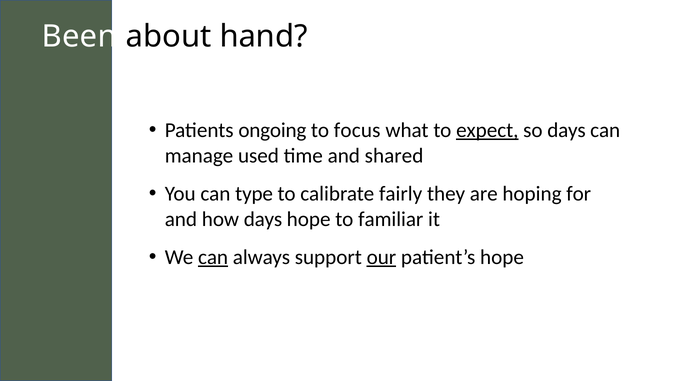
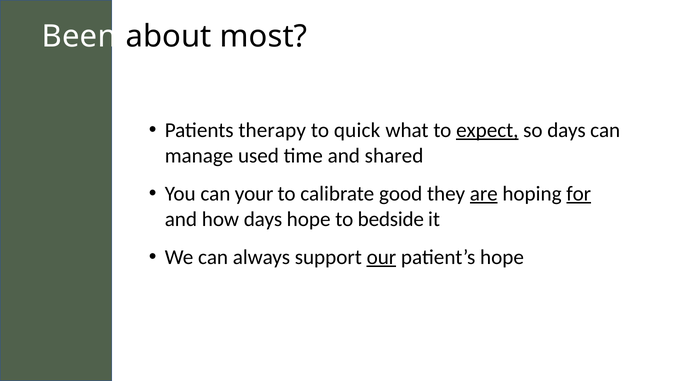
hand: hand -> most (263, 37)
ongoing: ongoing -> therapy (272, 130)
focus: focus -> quick (357, 130)
type: type -> your (254, 194)
fairly: fairly -> good (401, 194)
are underline: none -> present (484, 194)
for underline: none -> present (579, 194)
familiar: familiar -> bedside (391, 219)
can underline: present -> none (213, 257)
